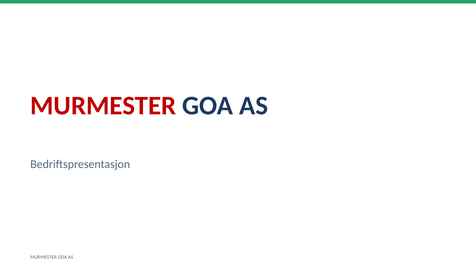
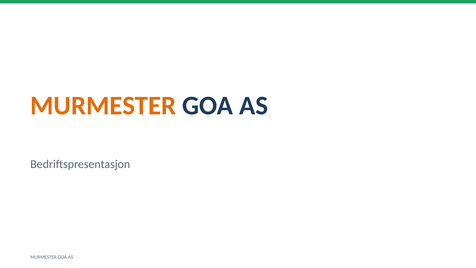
MURMESTER colour: red -> orange (103, 106)
